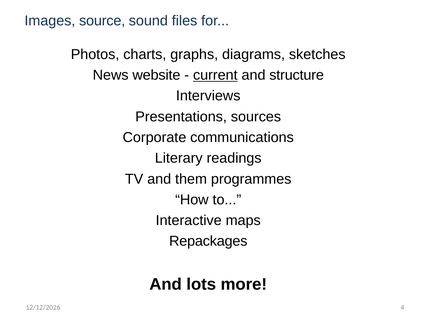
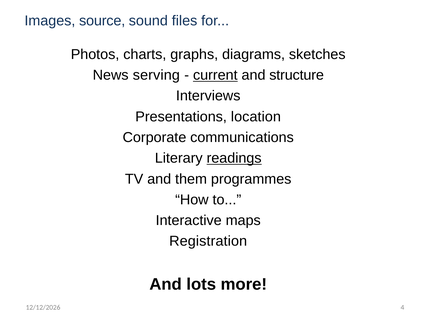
website: website -> serving (156, 75)
sources: sources -> location (256, 117)
readings underline: none -> present (234, 158)
Repackages: Repackages -> Registration (208, 242)
